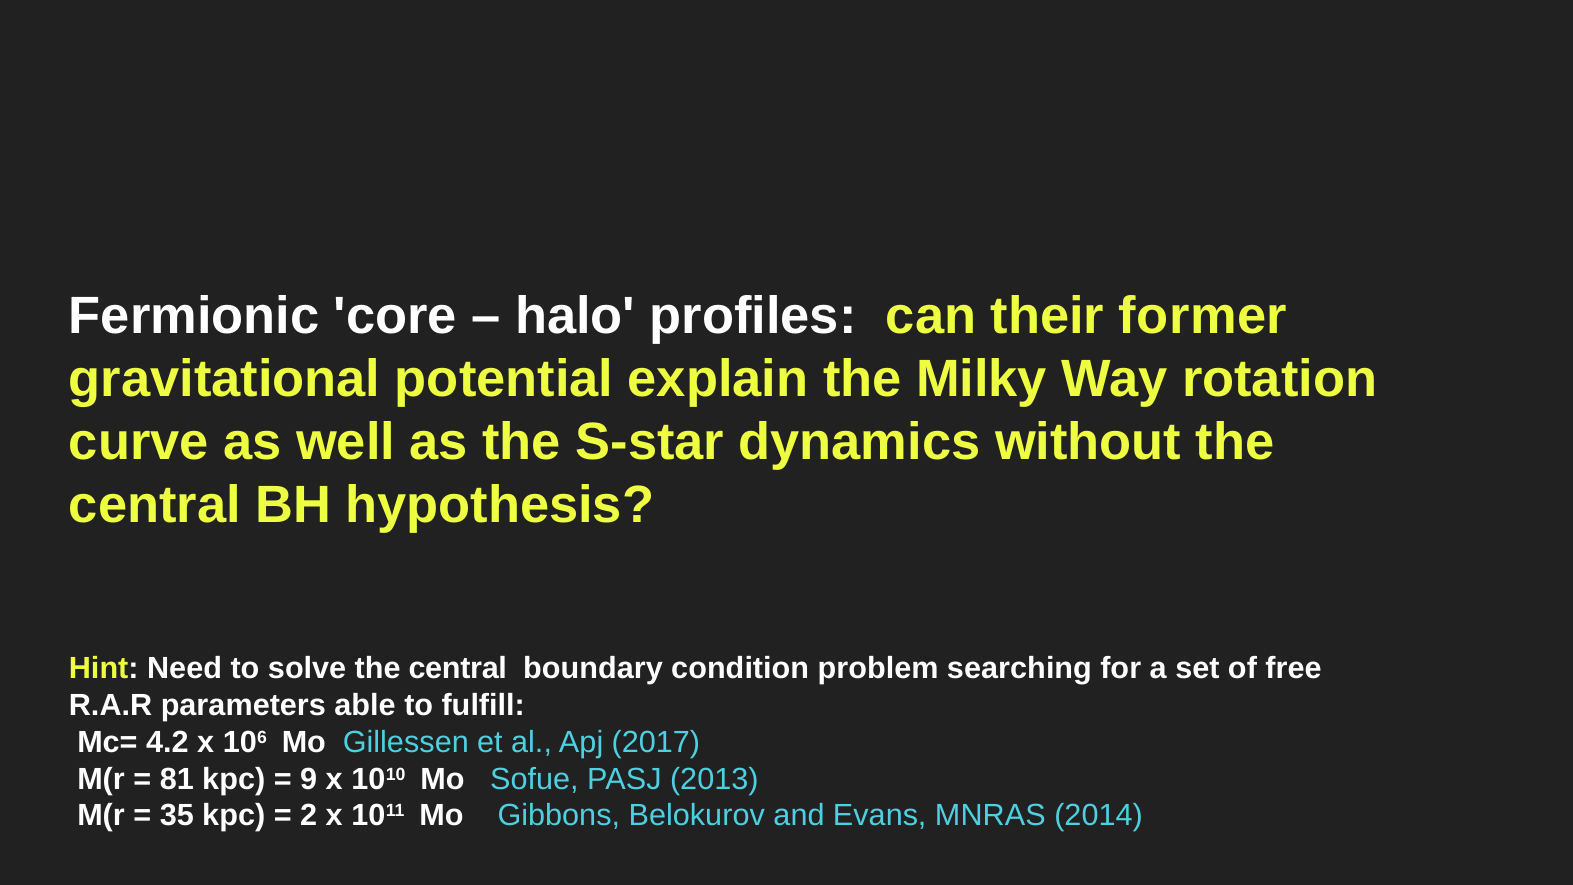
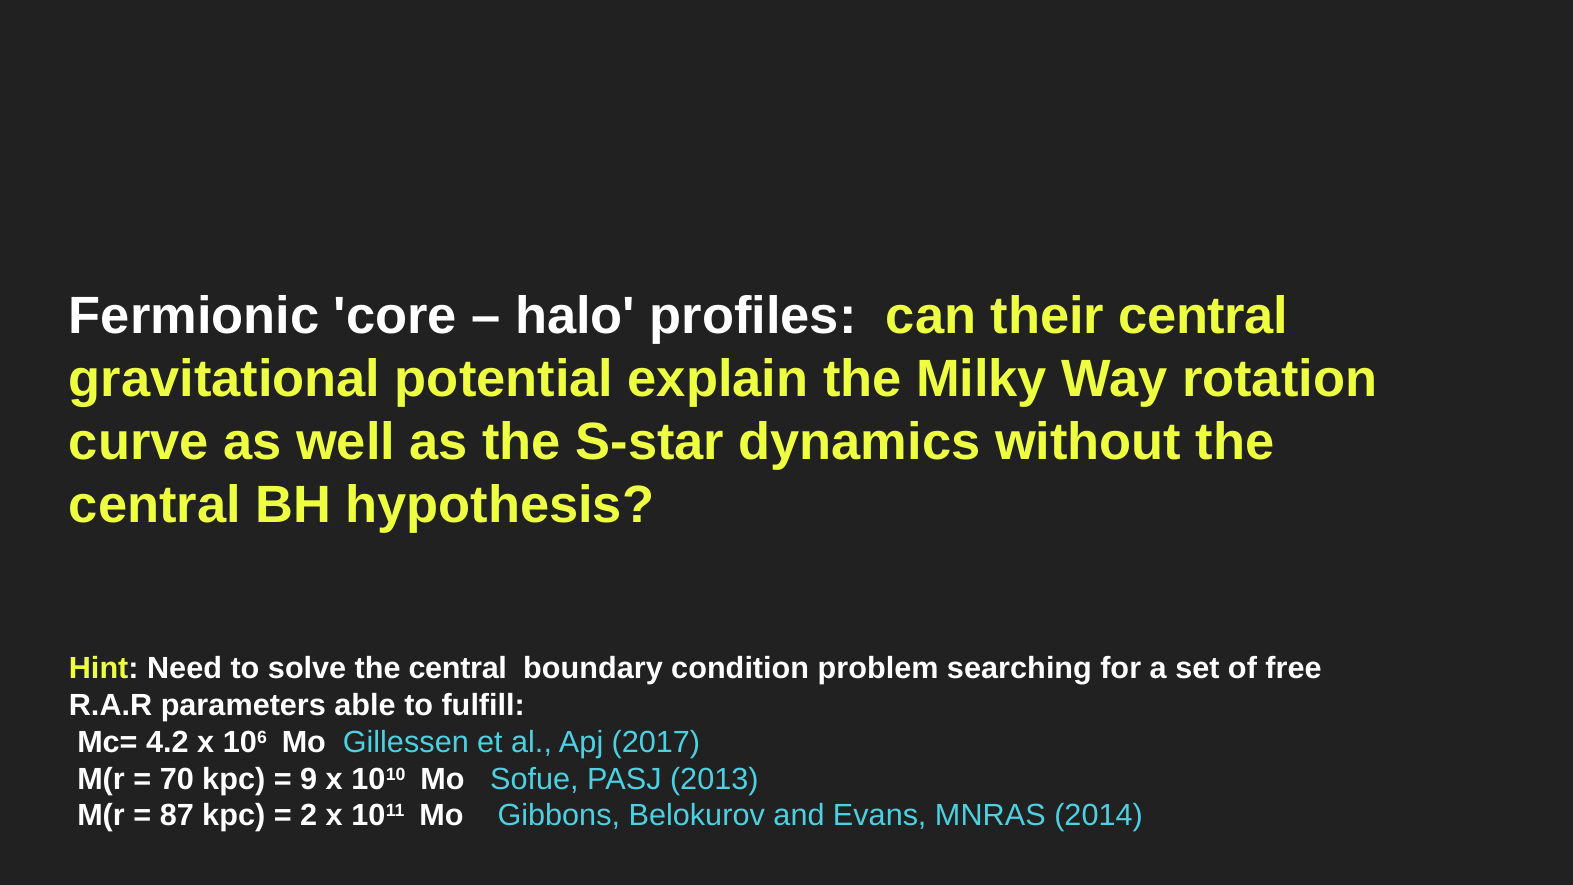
their former: former -> central (1203, 316)
81: 81 -> 70 (177, 779)
35: 35 -> 87 (177, 816)
